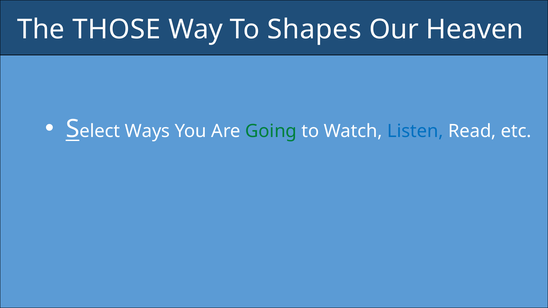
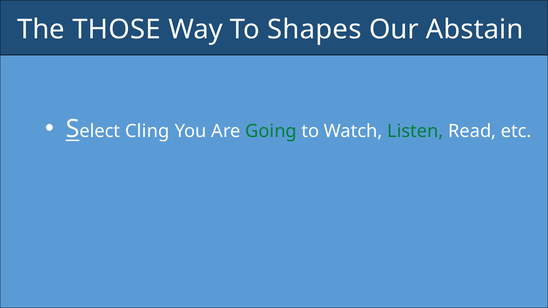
Heaven: Heaven -> Abstain (475, 29)
Ways: Ways -> Cling (147, 131)
Listen colour: blue -> green (415, 131)
